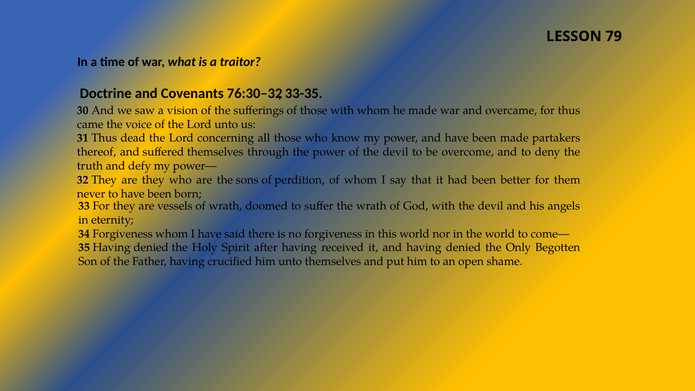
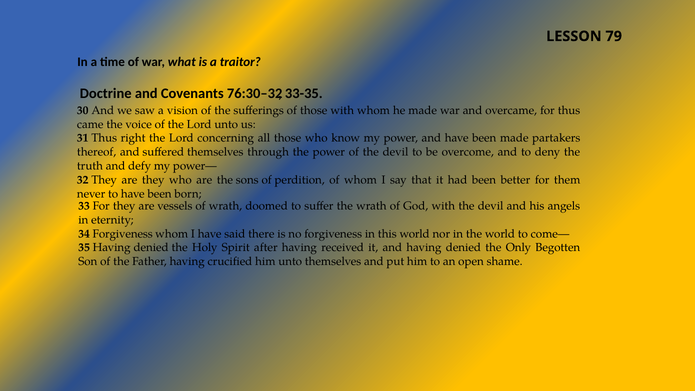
dead: dead -> right (133, 138)
